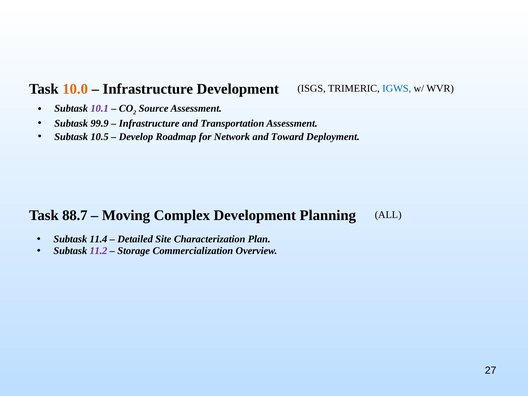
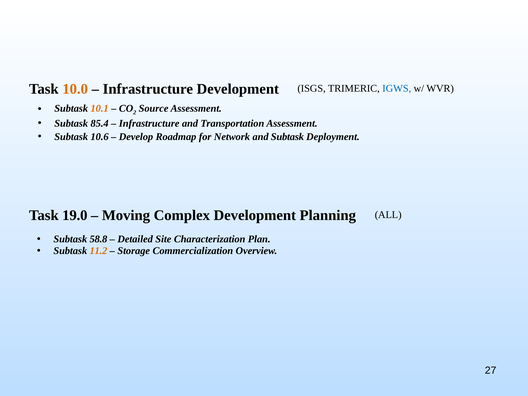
10.1 colour: purple -> orange (100, 109)
99.9: 99.9 -> 85.4 (100, 123)
10.5: 10.5 -> 10.6 (100, 137)
and Toward: Toward -> Subtask (287, 137)
88.7: 88.7 -> 19.0 (75, 215)
11.4: 11.4 -> 58.8 (98, 239)
11.2 colour: purple -> orange (98, 251)
